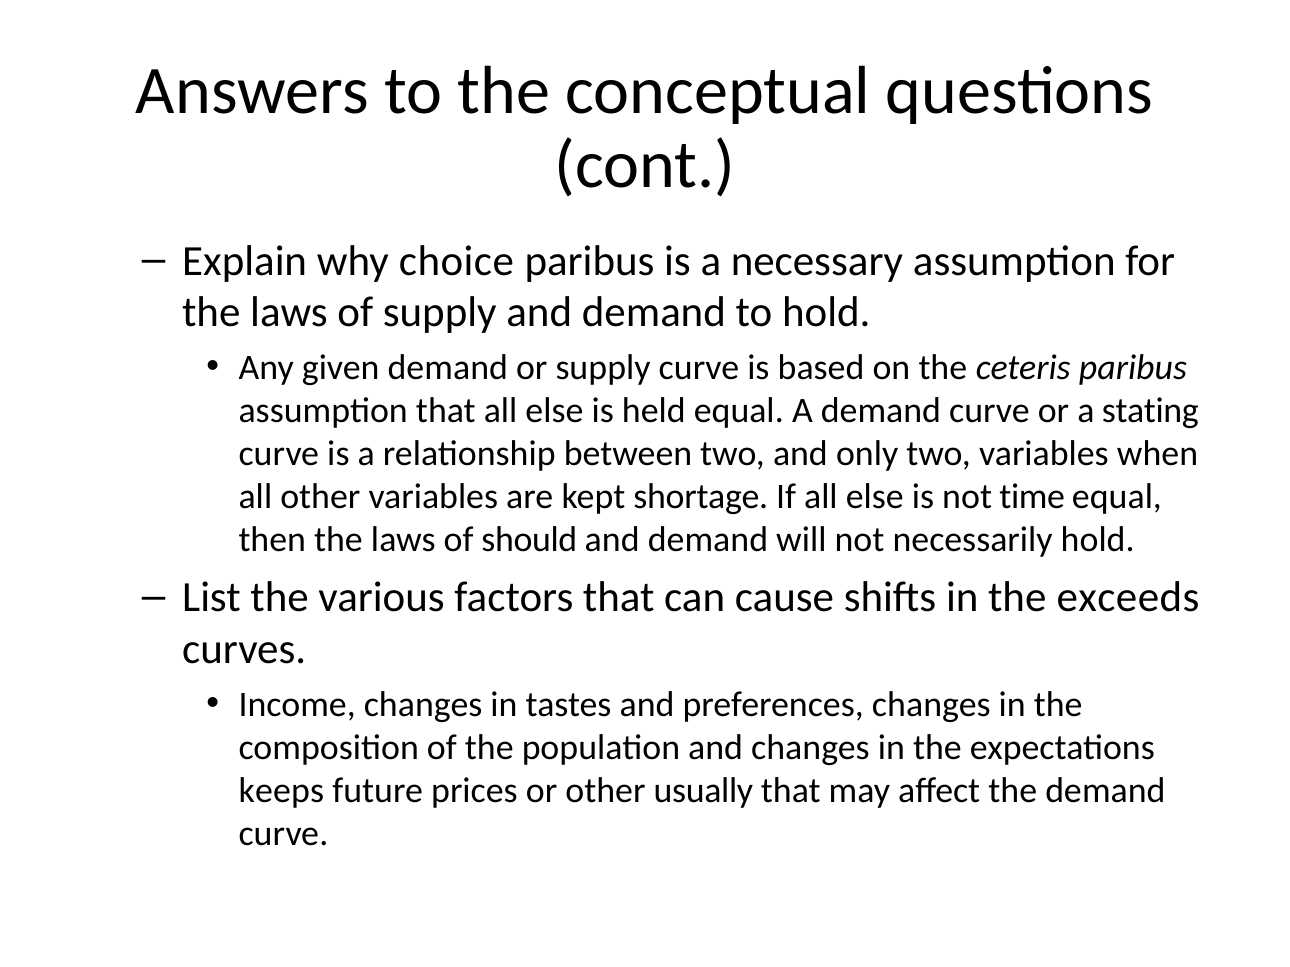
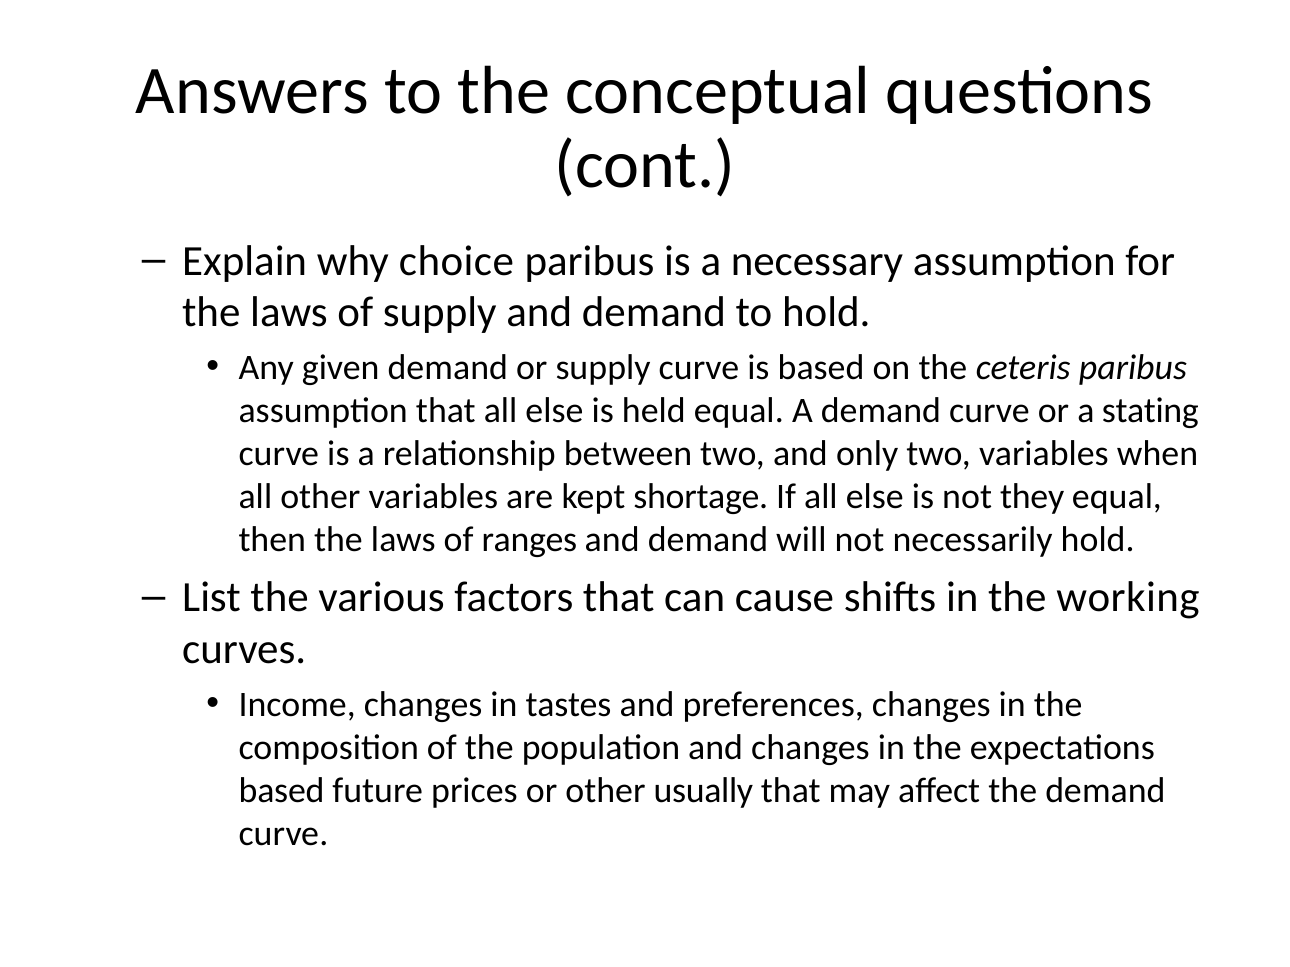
time: time -> they (1032, 497)
should: should -> ranges (529, 540)
exceeds: exceeds -> working (1128, 598)
keeps: keeps -> based (282, 791)
